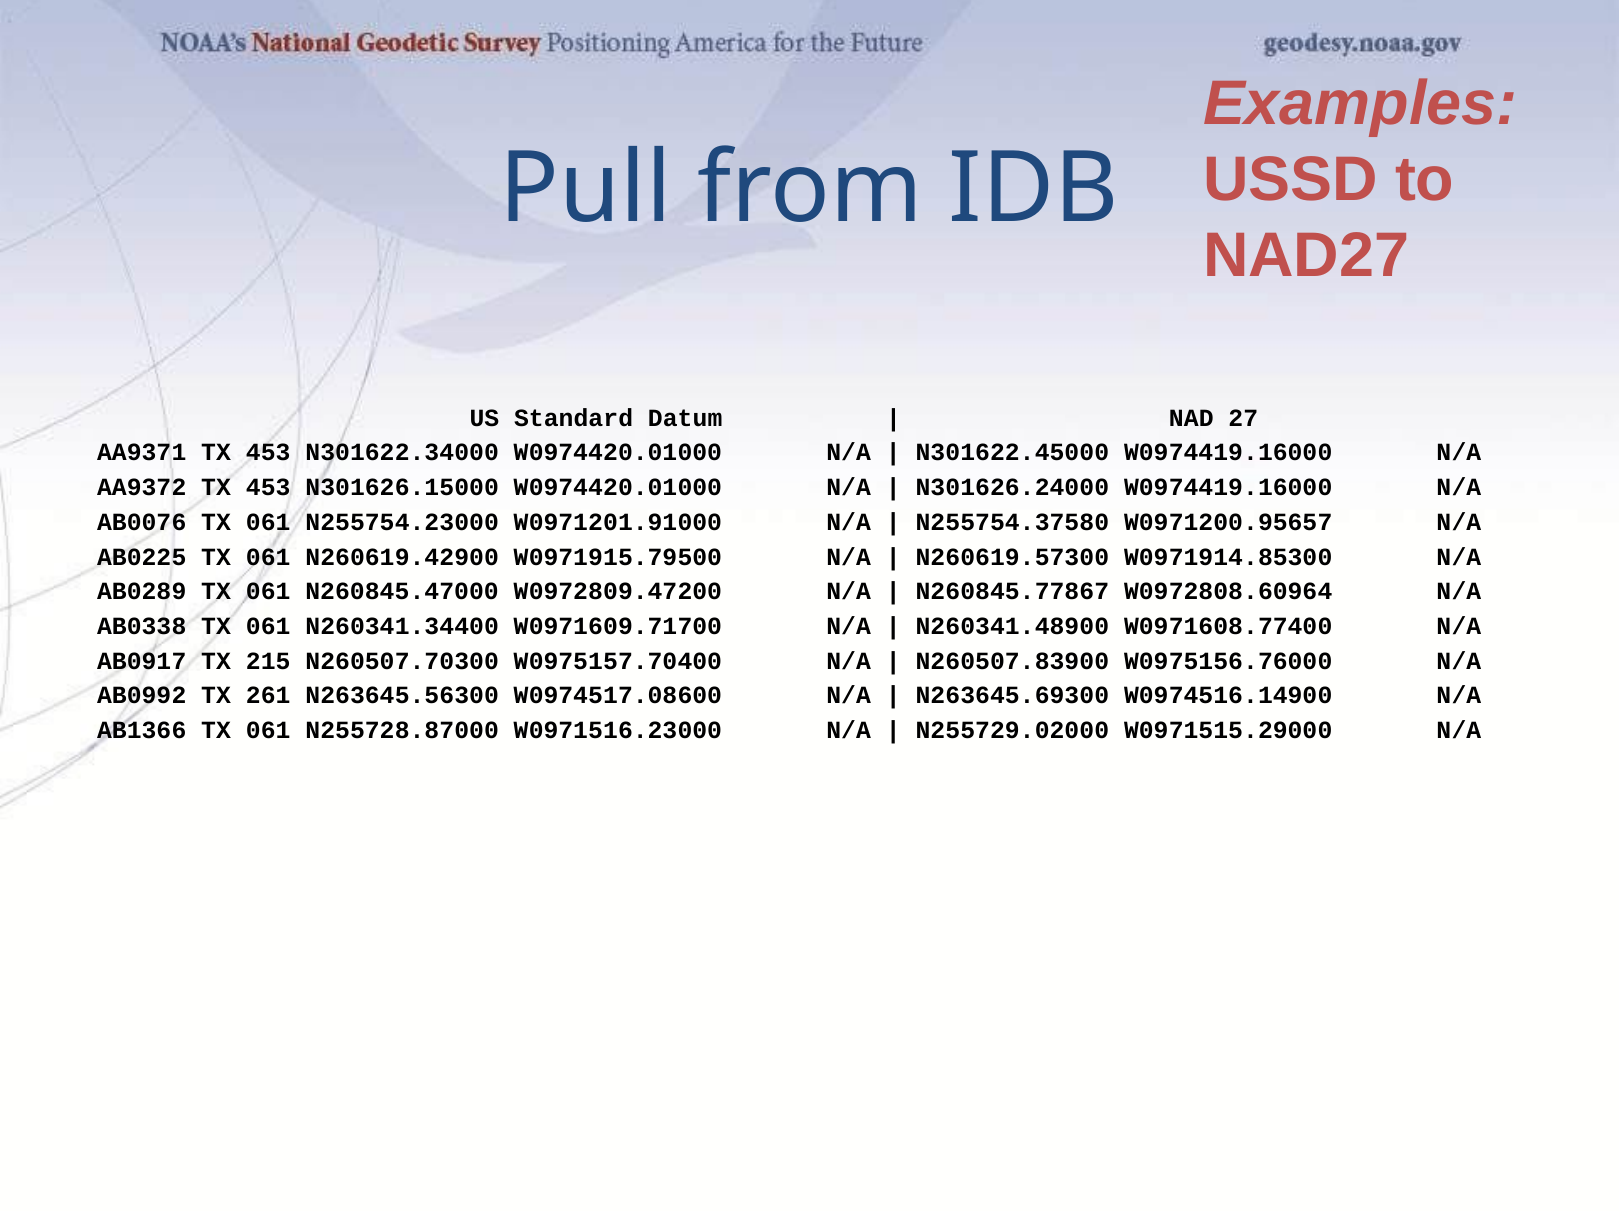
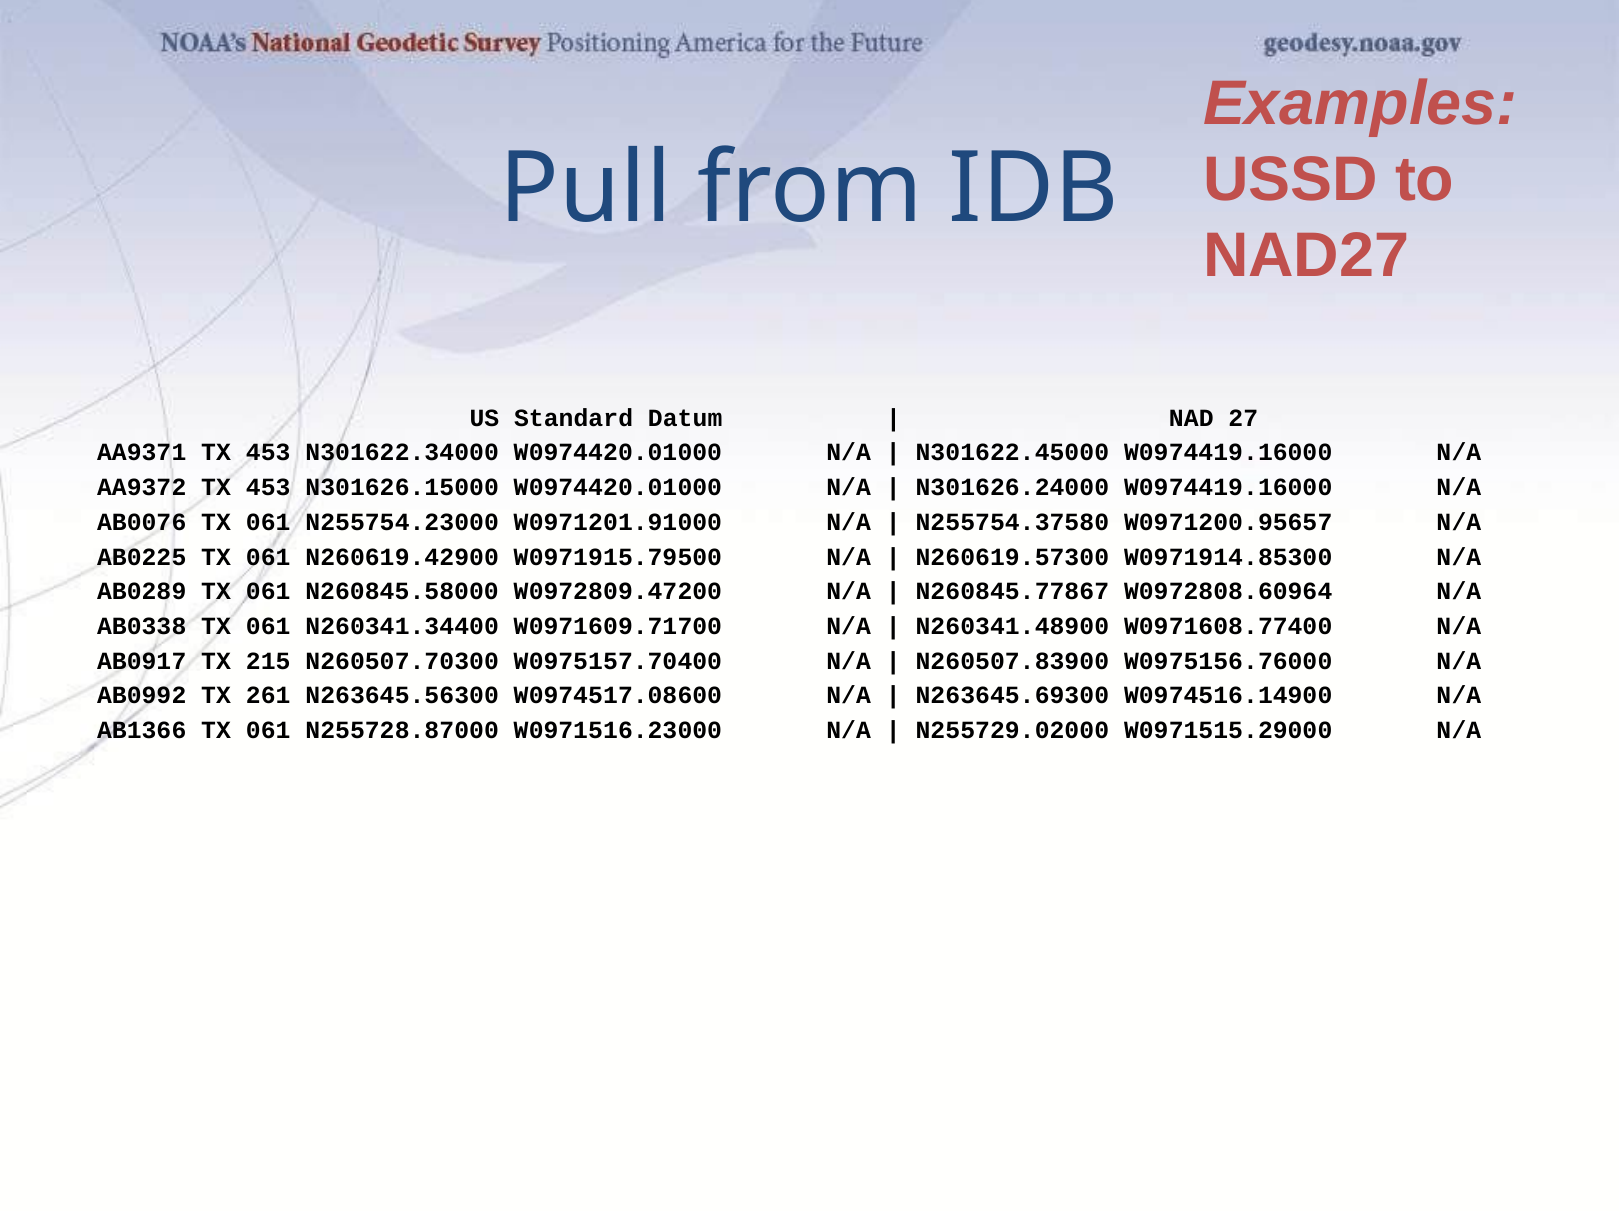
N260845.47000: N260845.47000 -> N260845.58000 (402, 592)
